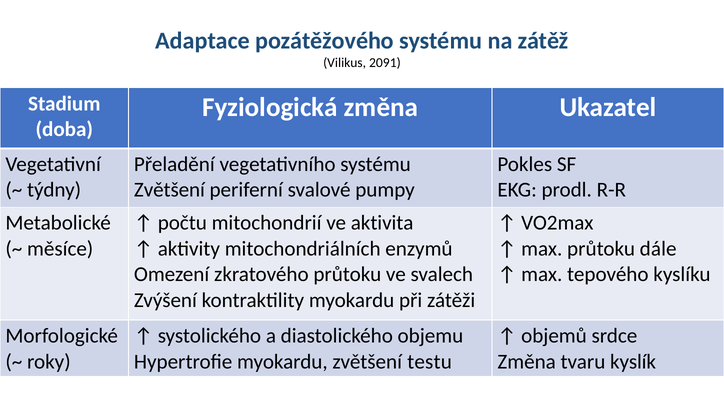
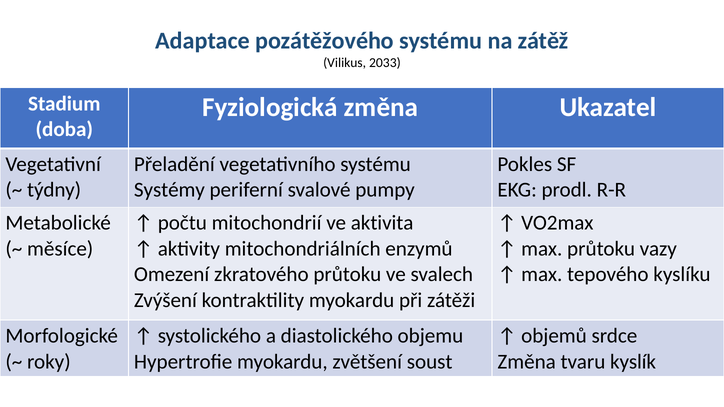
2091: 2091 -> 2033 (385, 63)
Zvětšení: Zvětšení -> Systémy (169, 190)
dále: dále -> vazy (658, 249)
testu: testu -> soust (430, 362)
